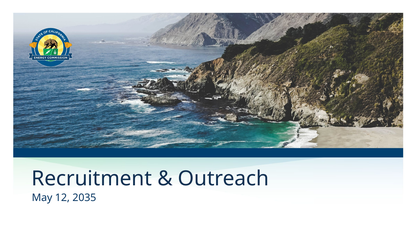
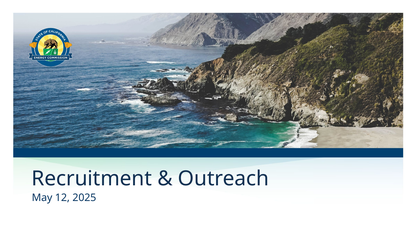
2035: 2035 -> 2025 (84, 198)
